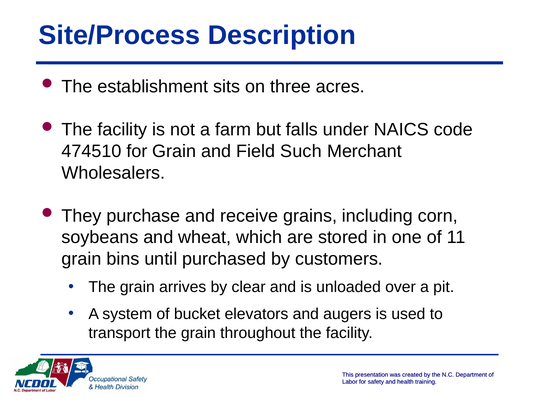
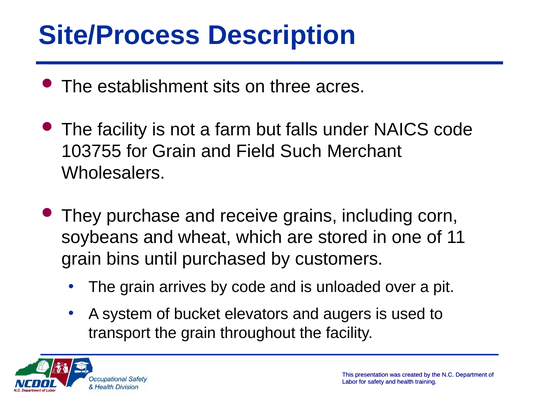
474510: 474510 -> 103755 (91, 151)
by clear: clear -> code (249, 287)
